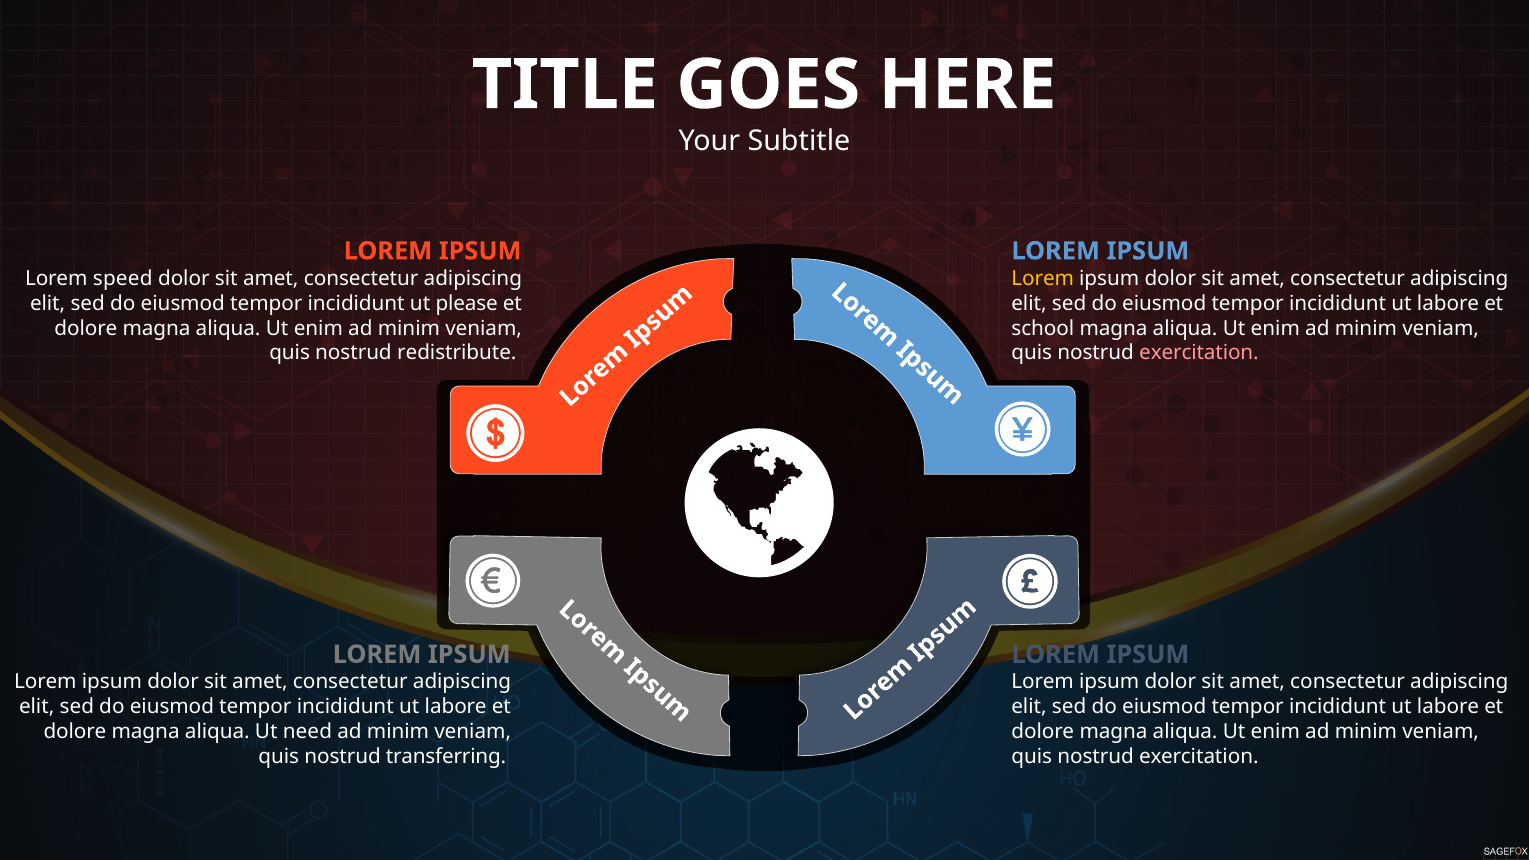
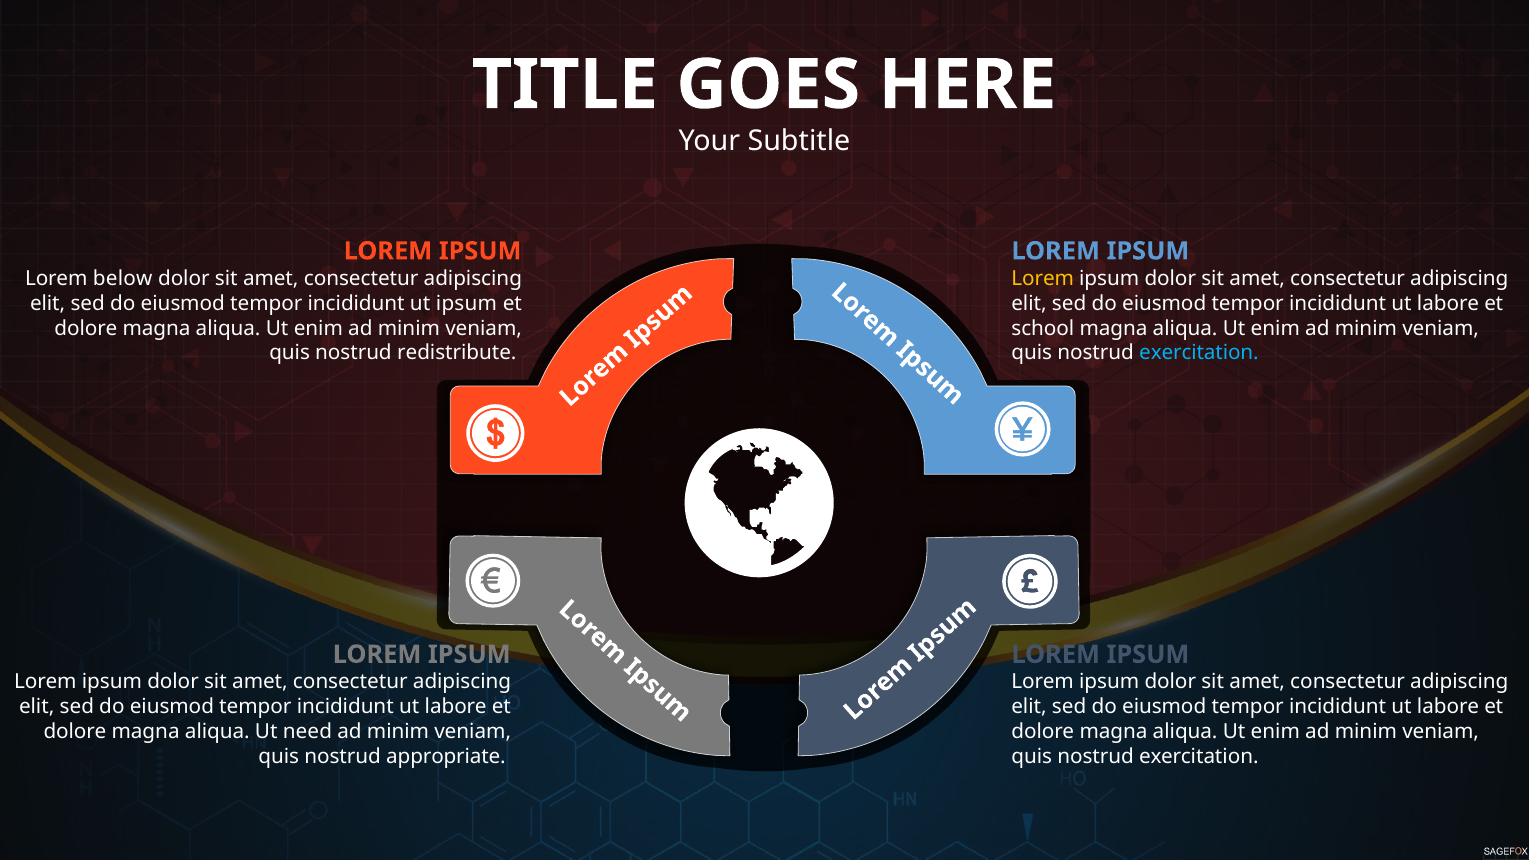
speed: speed -> below (123, 278)
ut please: please -> ipsum (466, 303)
exercitation colour: pink -> light blue (1199, 353)
transferring: transferring -> appropriate (446, 756)
